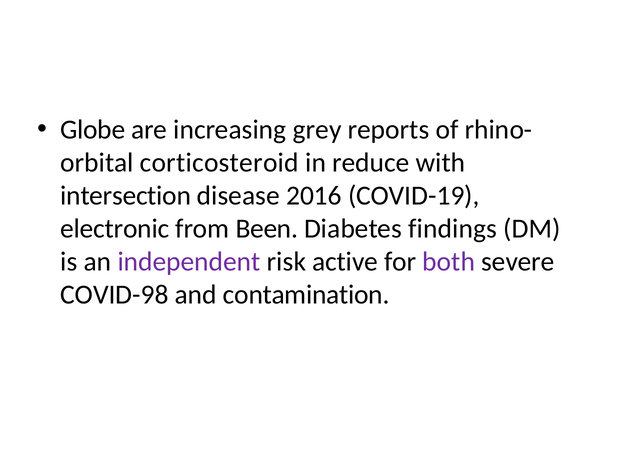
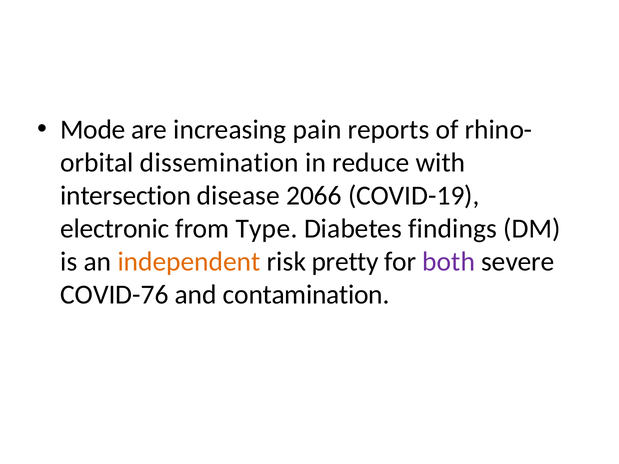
Globe: Globe -> Mode (93, 130)
grey: grey -> pain (317, 130)
corticosteroid: corticosteroid -> dissemination (219, 163)
2016: 2016 -> 2066 (314, 196)
Been: Been -> Type (267, 229)
independent colour: purple -> orange (189, 262)
active: active -> pretty (345, 262)
COVID-98: COVID-98 -> COVID-76 (114, 295)
